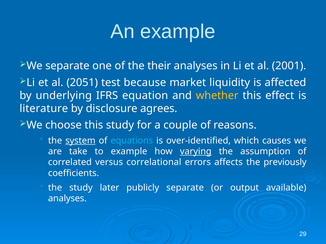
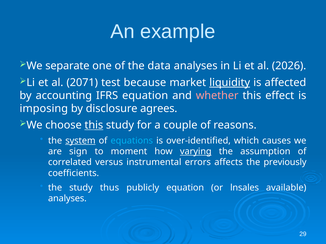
their: their -> data (159, 66)
2001: 2001 -> 2026 (289, 66)
2051: 2051 -> 2071 (82, 83)
liquidity underline: none -> present (230, 83)
underlying: underlying -> accounting (64, 96)
whether colour: yellow -> pink (217, 96)
literature: literature -> imposing (44, 109)
this underline: none -> present (94, 125)
take: take -> sign (78, 152)
to example: example -> moment (129, 152)
correlational: correlational -> instrumental (154, 163)
later: later -> thus (109, 188)
publicly separate: separate -> equation (185, 188)
output: output -> lnsales (245, 188)
